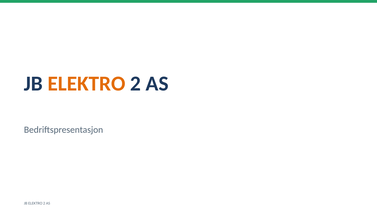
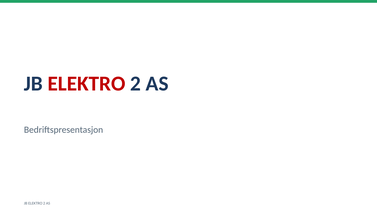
ELEKTRO colour: orange -> red (87, 84)
